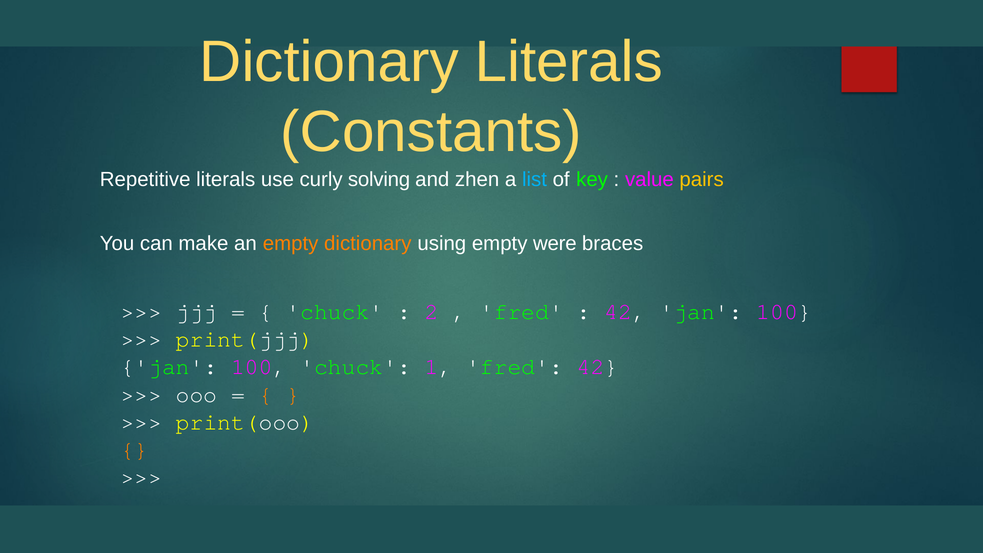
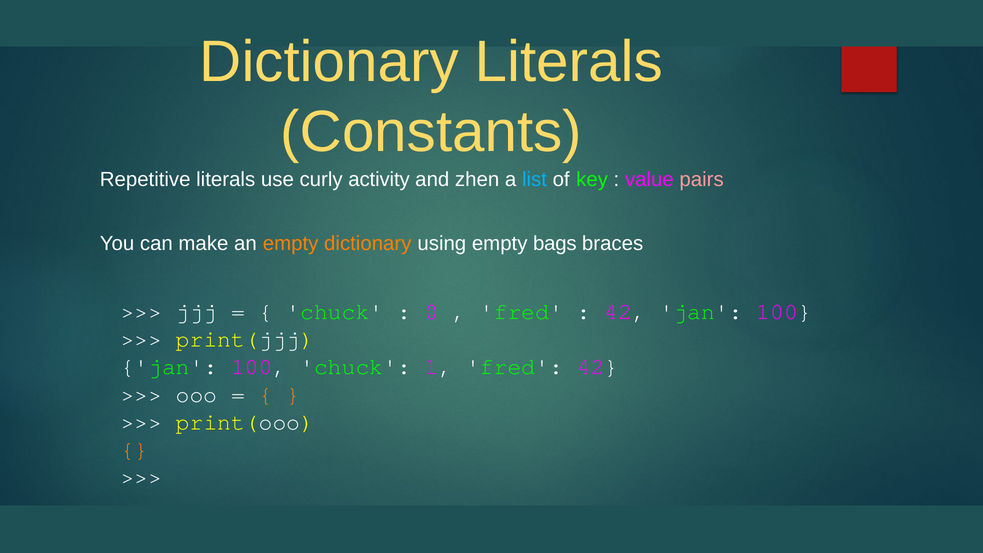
solving: solving -> activity (379, 180)
pairs colour: yellow -> pink (702, 180)
were: were -> bags (555, 243)
2: 2 -> 0 (432, 311)
